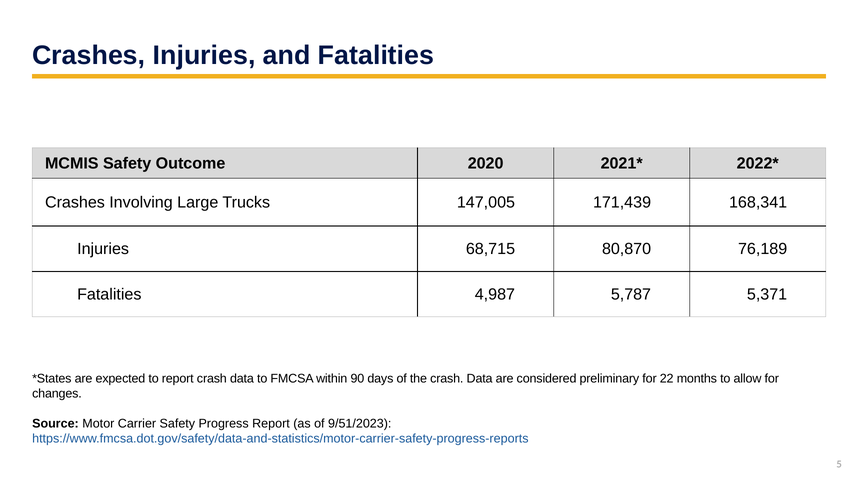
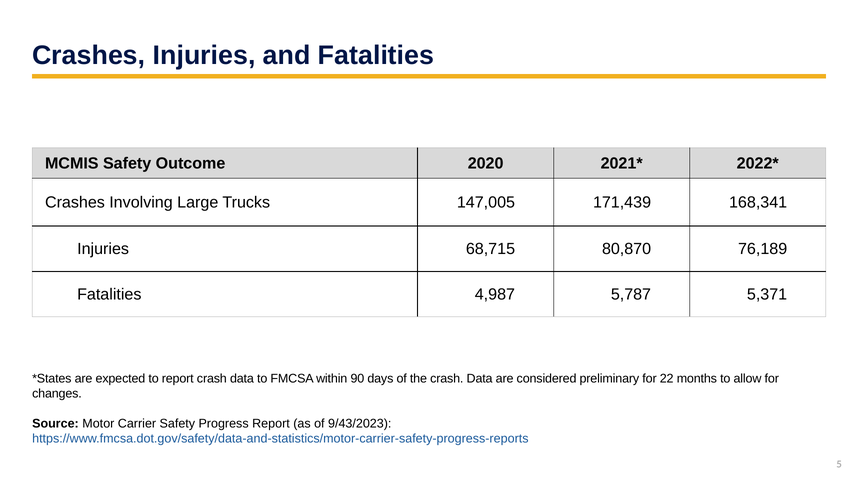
9/51/2023: 9/51/2023 -> 9/43/2023 (360, 423)
